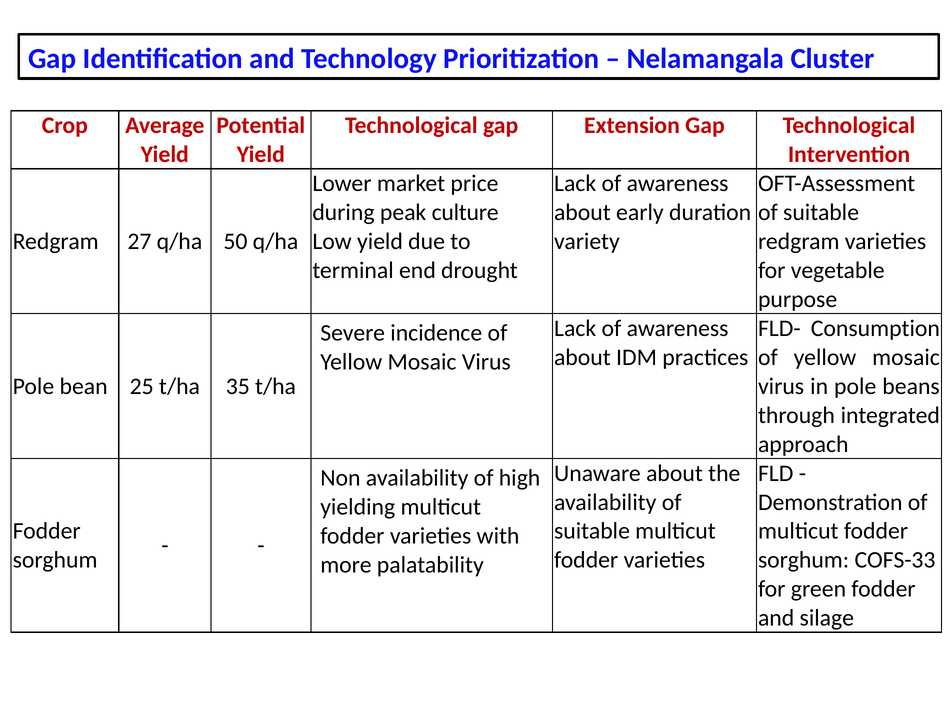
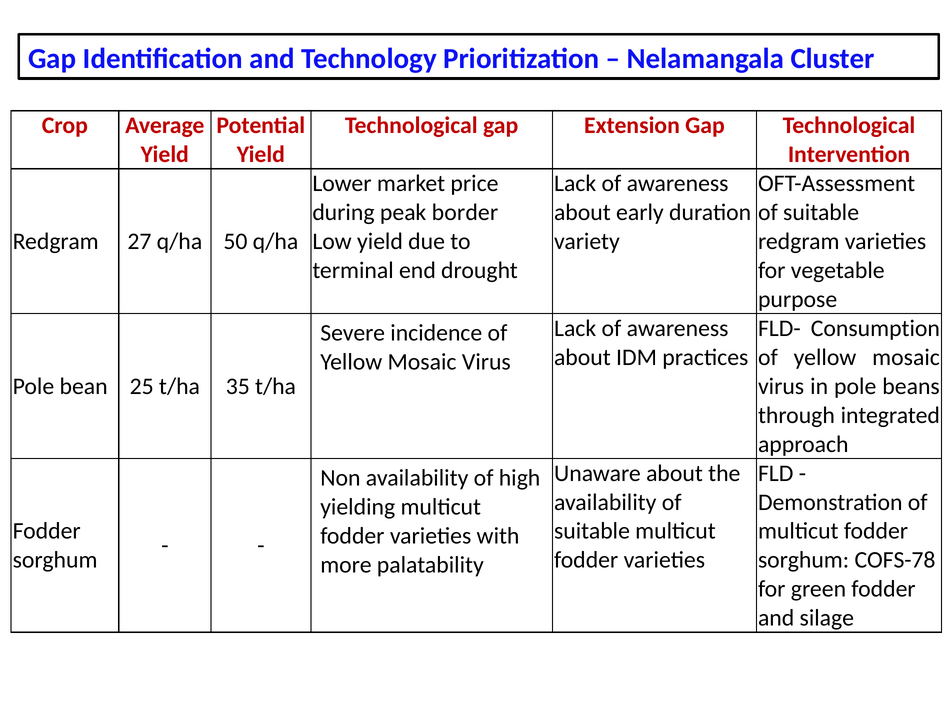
culture: culture -> border (465, 213)
COFS-33: COFS-33 -> COFS-78 (895, 561)
